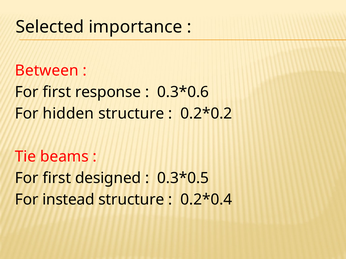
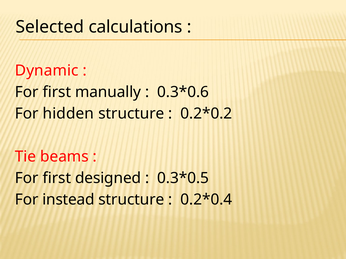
importance: importance -> calculations (136, 27)
Between: Between -> Dynamic (47, 71)
response: response -> manually (108, 92)
